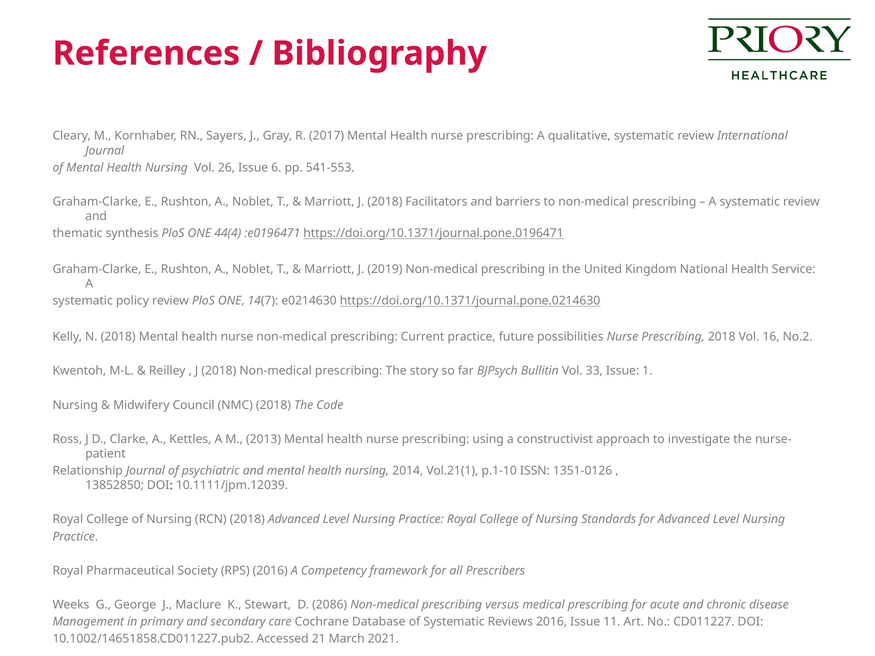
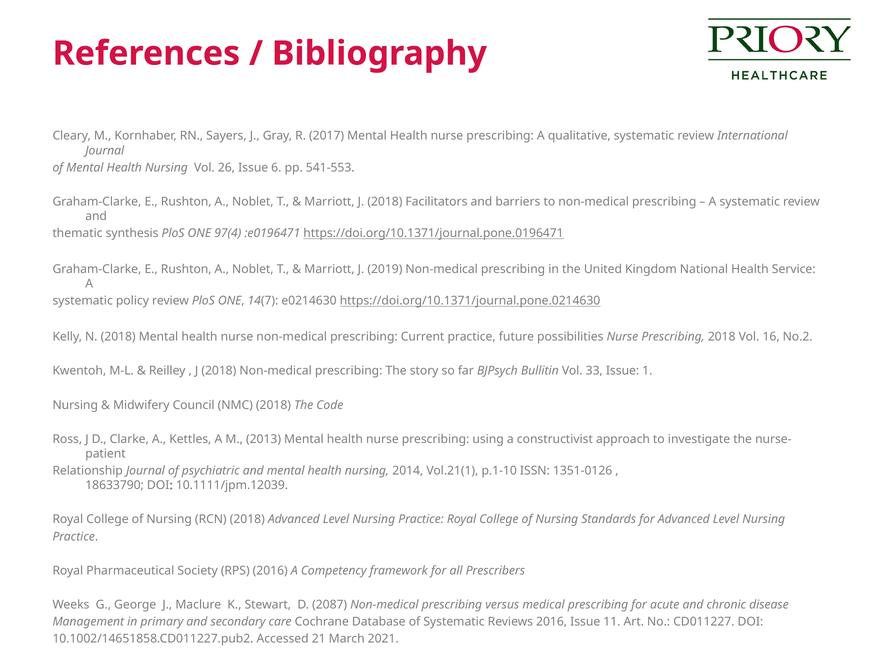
44(4: 44(4 -> 97(4 (228, 233)
13852850: 13852850 -> 18633790 (115, 486)
2086: 2086 -> 2087 (330, 605)
